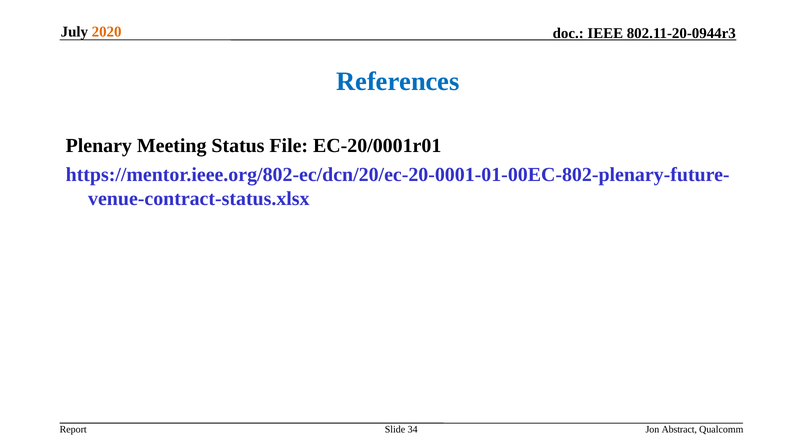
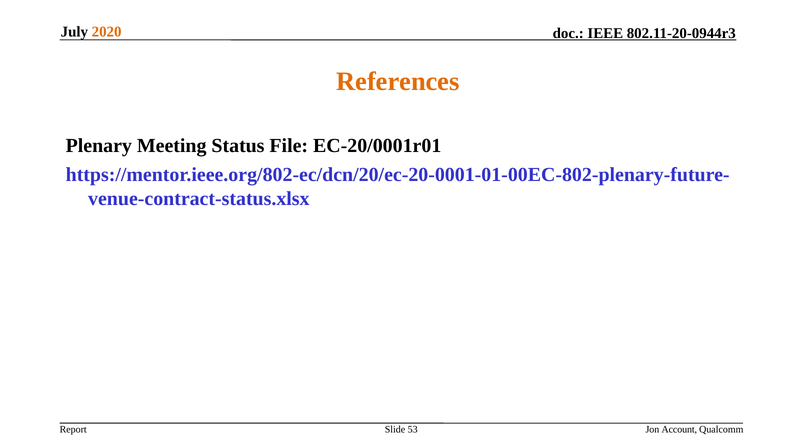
References colour: blue -> orange (398, 81)
34: 34 -> 53 (413, 429)
Abstract: Abstract -> Account (679, 429)
